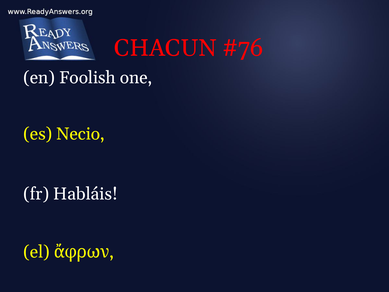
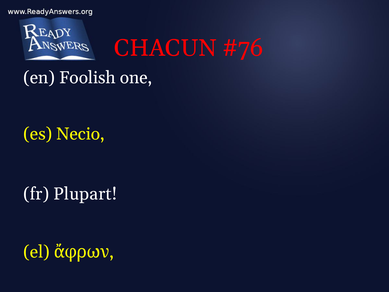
Habláis: Habláis -> Plupart (85, 194)
